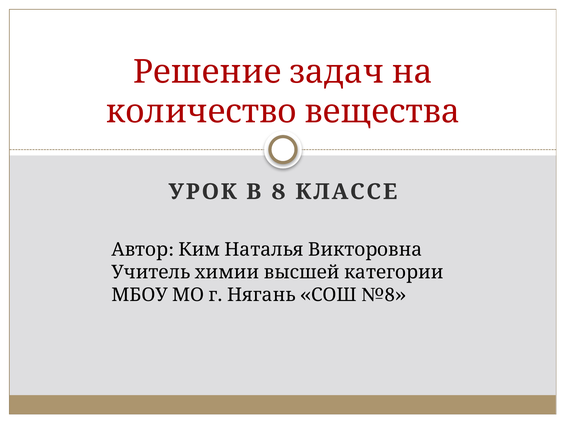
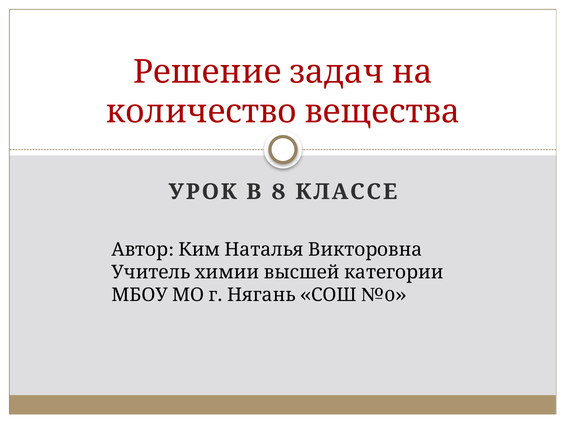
№8: №8 -> №0 (384, 295)
